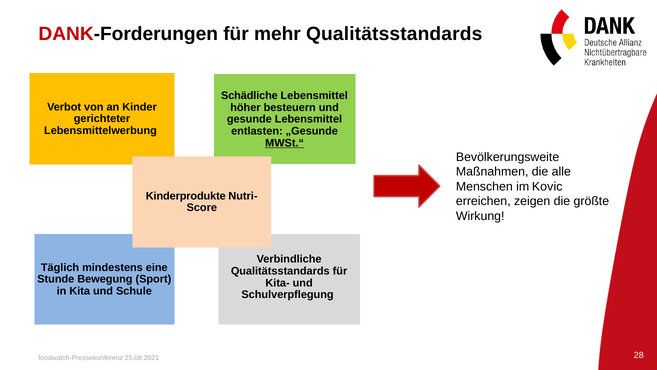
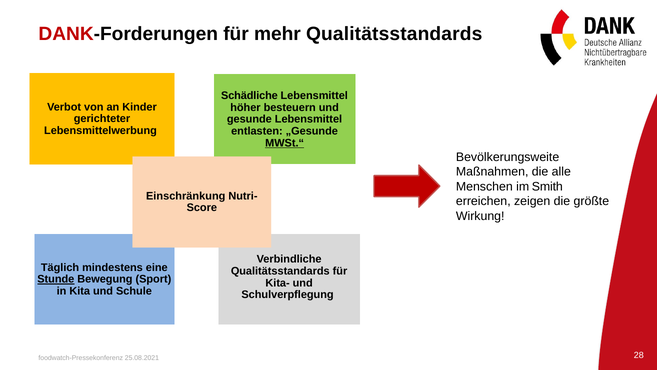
Kovic: Kovic -> Smith (547, 186)
Kinderprodukte: Kinderprodukte -> Einschränkung (186, 196)
Stunde underline: none -> present (56, 279)
